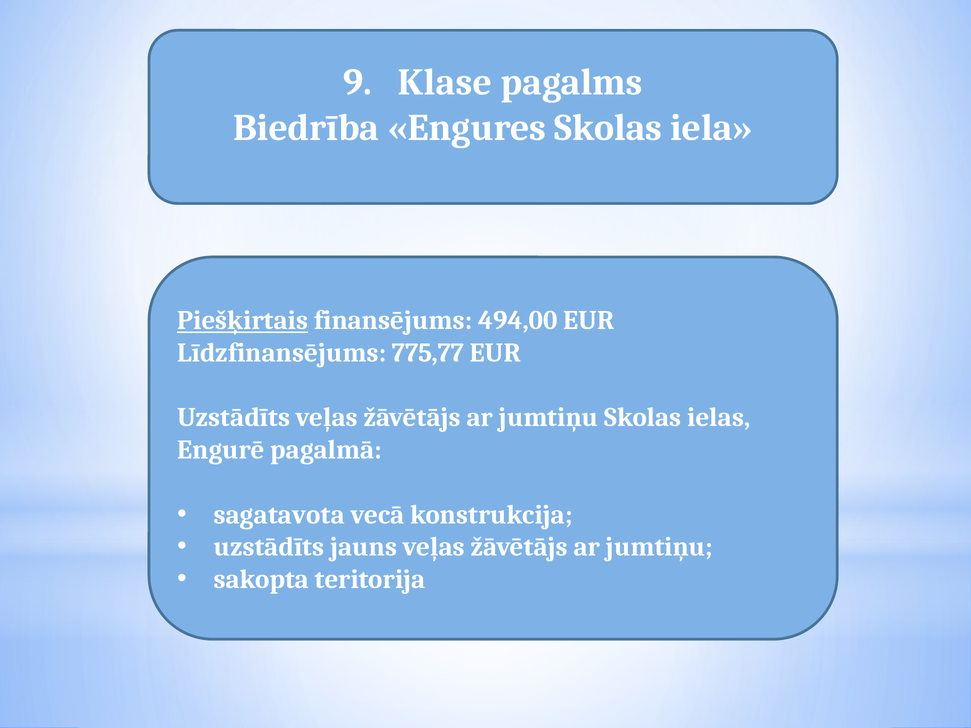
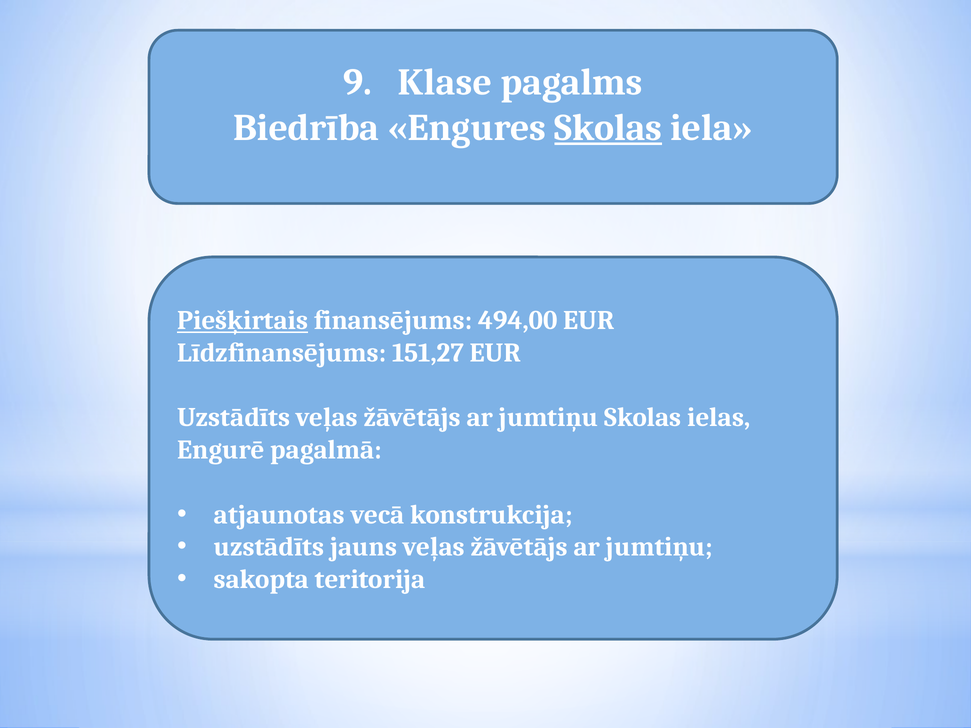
Skolas underline: none -> present (608, 128)
775,77: 775,77 -> 151,27 (428, 353)
sagatavota: sagatavota -> atjaunotas (279, 515)
